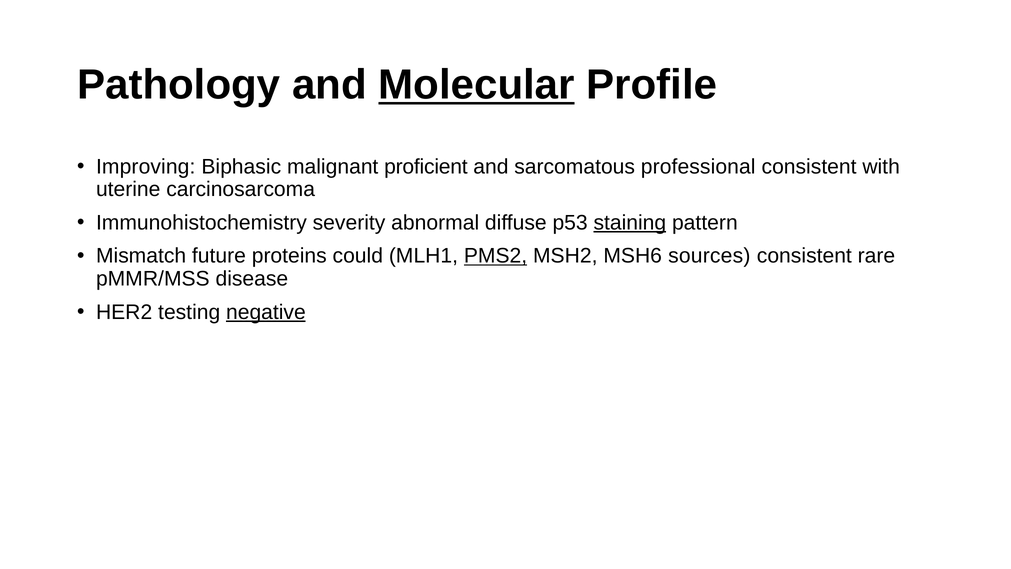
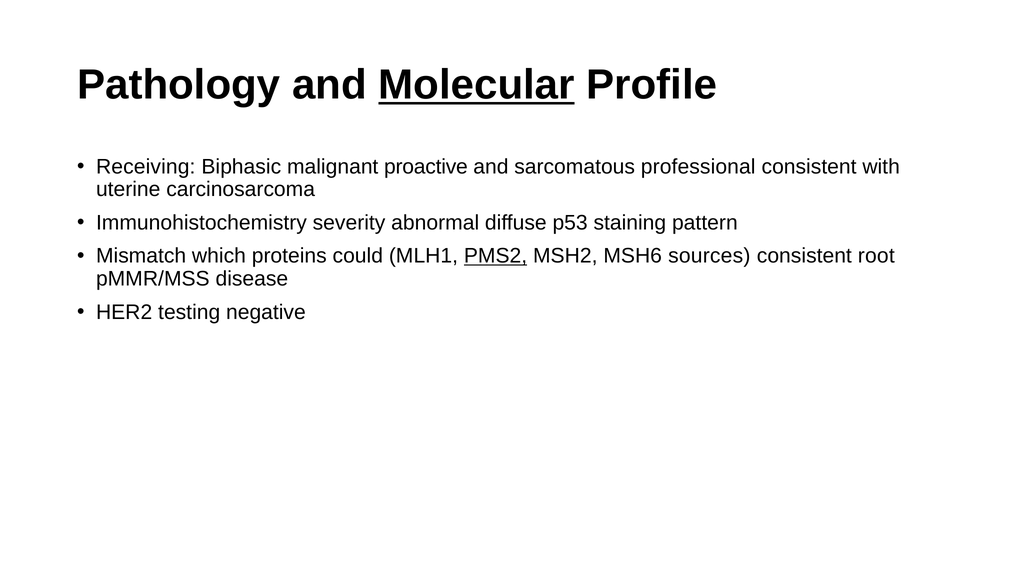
Improving: Improving -> Receiving (146, 166)
proficient: proficient -> proactive (426, 166)
staining underline: present -> none (630, 223)
future: future -> which (219, 256)
rare: rare -> root (876, 256)
negative underline: present -> none (266, 312)
